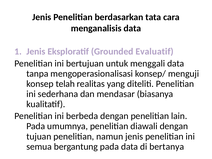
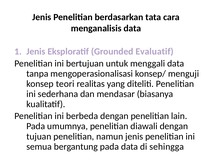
telah: telah -> teori (65, 84)
bertanya: bertanya -> sehingga (167, 147)
